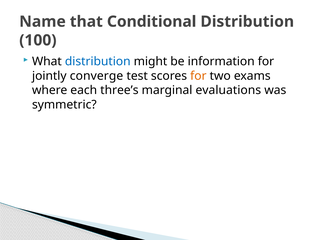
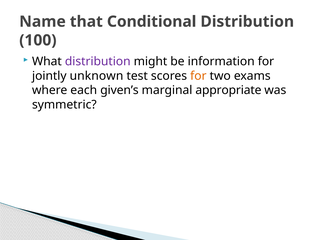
distribution colour: blue -> purple (98, 62)
converge: converge -> unknown (96, 76)
three’s: three’s -> given’s (119, 91)
evaluations: evaluations -> appropriate (228, 91)
